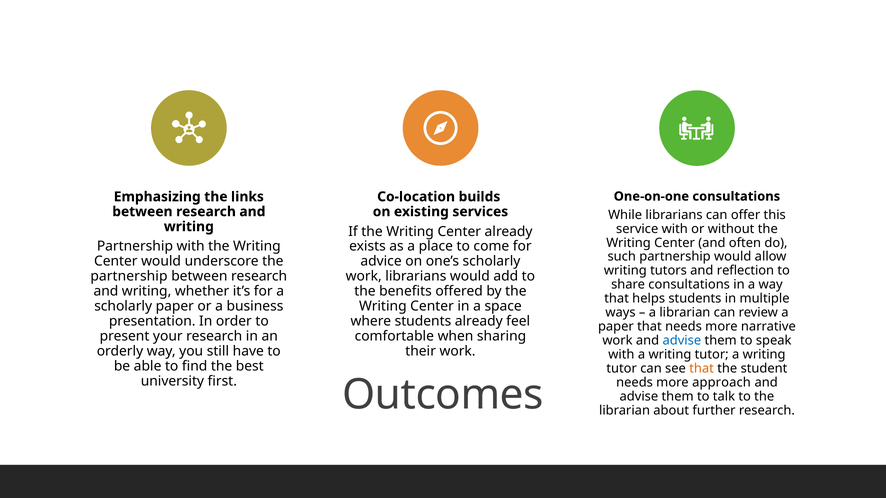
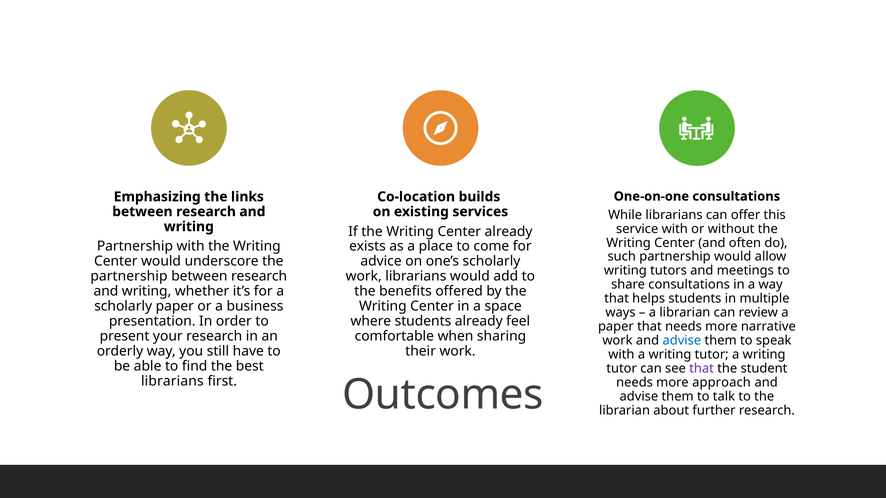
reflection: reflection -> meetings (745, 271)
that colour: orange -> purple (702, 369)
university: university -> librarians (172, 381)
